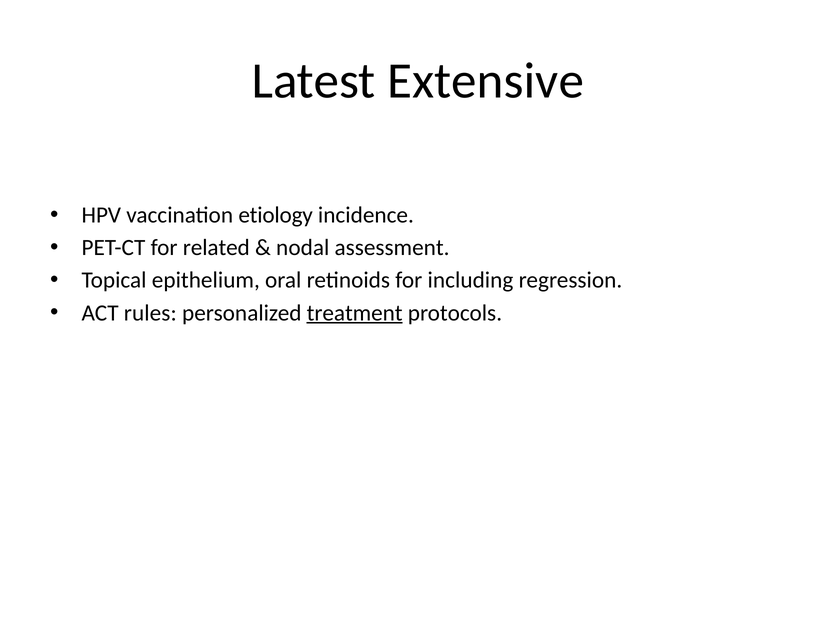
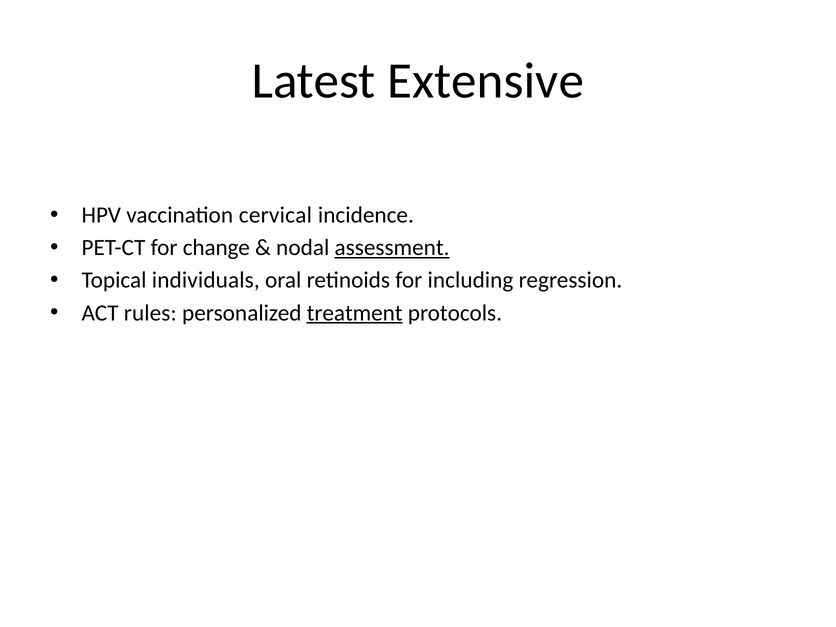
etiology: etiology -> cervical (275, 215)
related: related -> change (216, 248)
assessment underline: none -> present (392, 248)
epithelium: epithelium -> individuals (206, 280)
